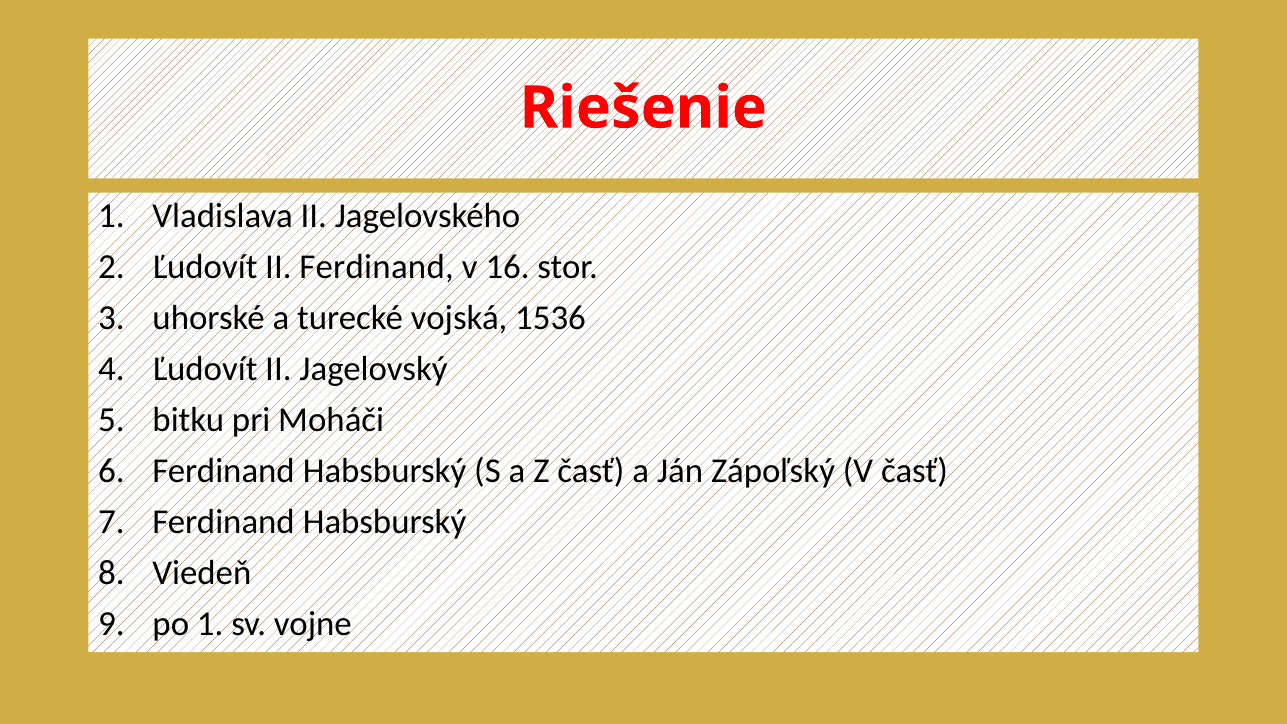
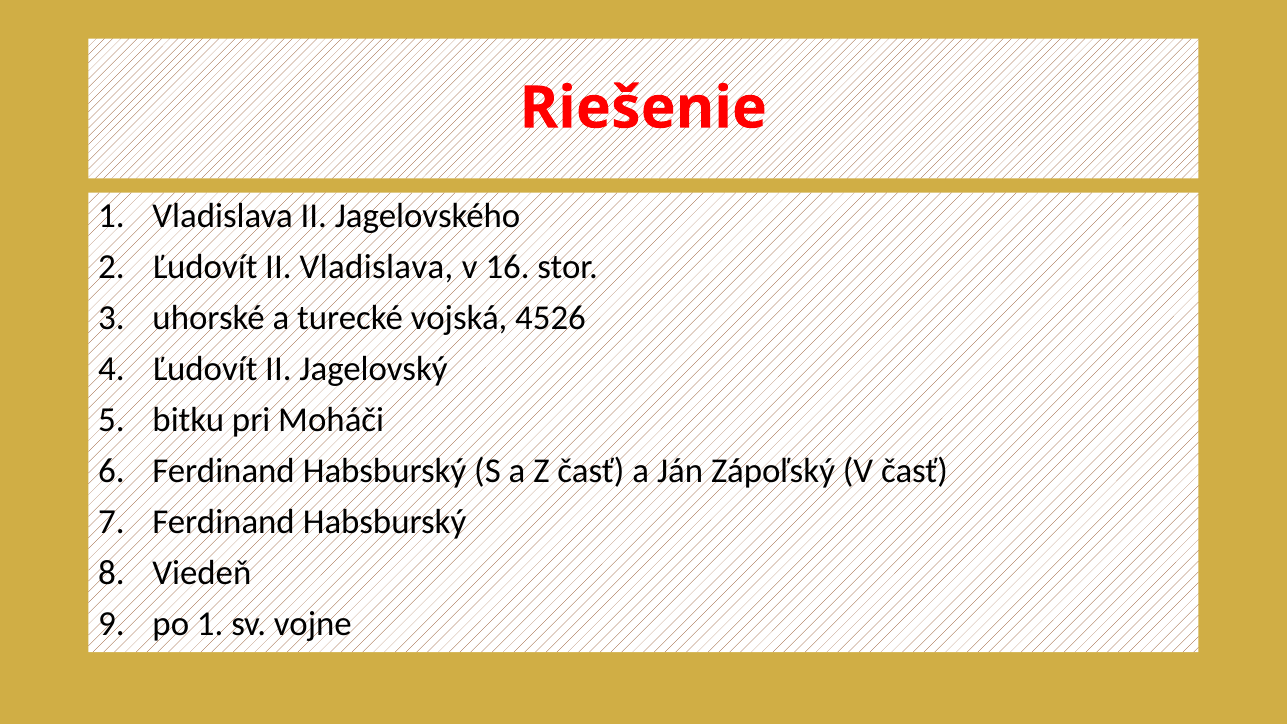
II Ferdinand: Ferdinand -> Vladislava (377, 267)
1536: 1536 -> 4526 (551, 318)
